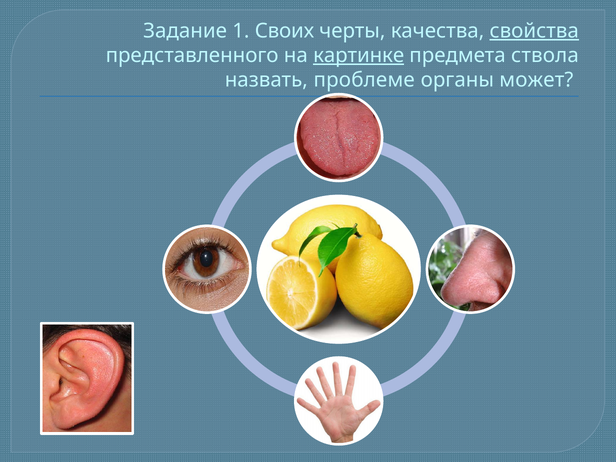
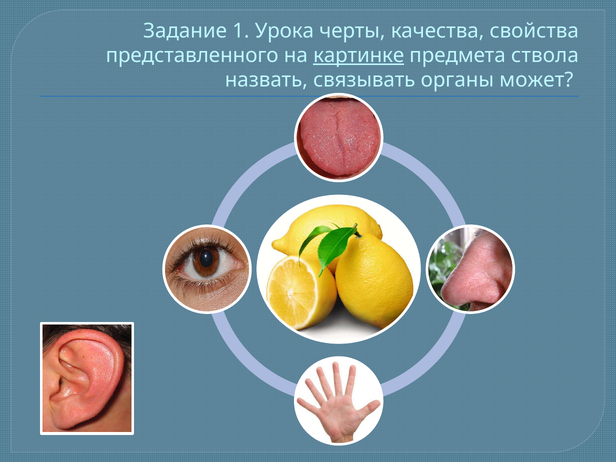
Своих: Своих -> Урока (284, 31)
свойства underline: present -> none (534, 31)
проблеме: проблеме -> связывать (364, 80)
